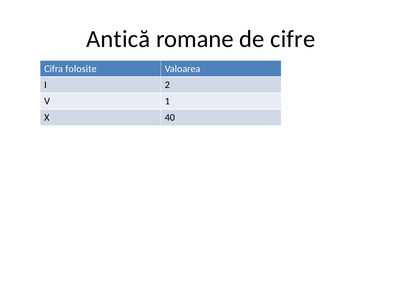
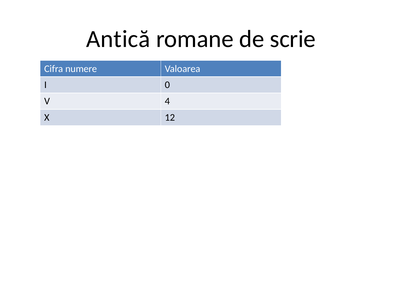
cifre: cifre -> scrie (293, 39)
folosite: folosite -> numere (81, 69)
2: 2 -> 0 (167, 85)
1: 1 -> 4 (167, 101)
40: 40 -> 12 (170, 117)
